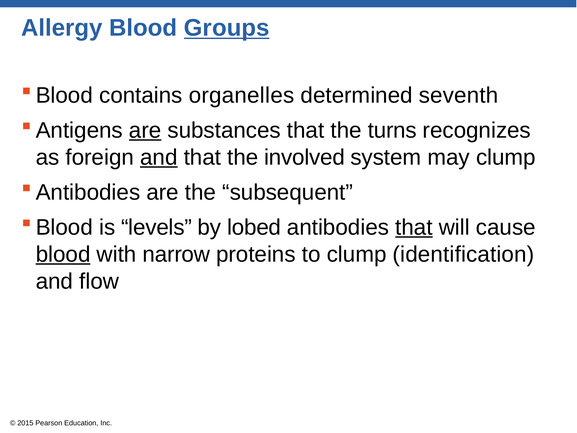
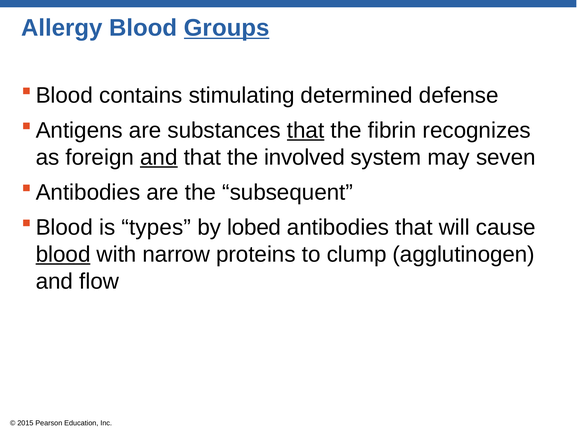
organelles: organelles -> stimulating (242, 95)
seventh: seventh -> defense (459, 95)
are underline: present -> none (145, 130)
that underline: none -> present (306, 130)
turns: turns -> fibrin (392, 130)
may clump: clump -> seven (506, 157)
levels: levels -> types (156, 227)
that underline: present -> none (414, 227)
identification: identification -> agglutinogen (464, 254)
